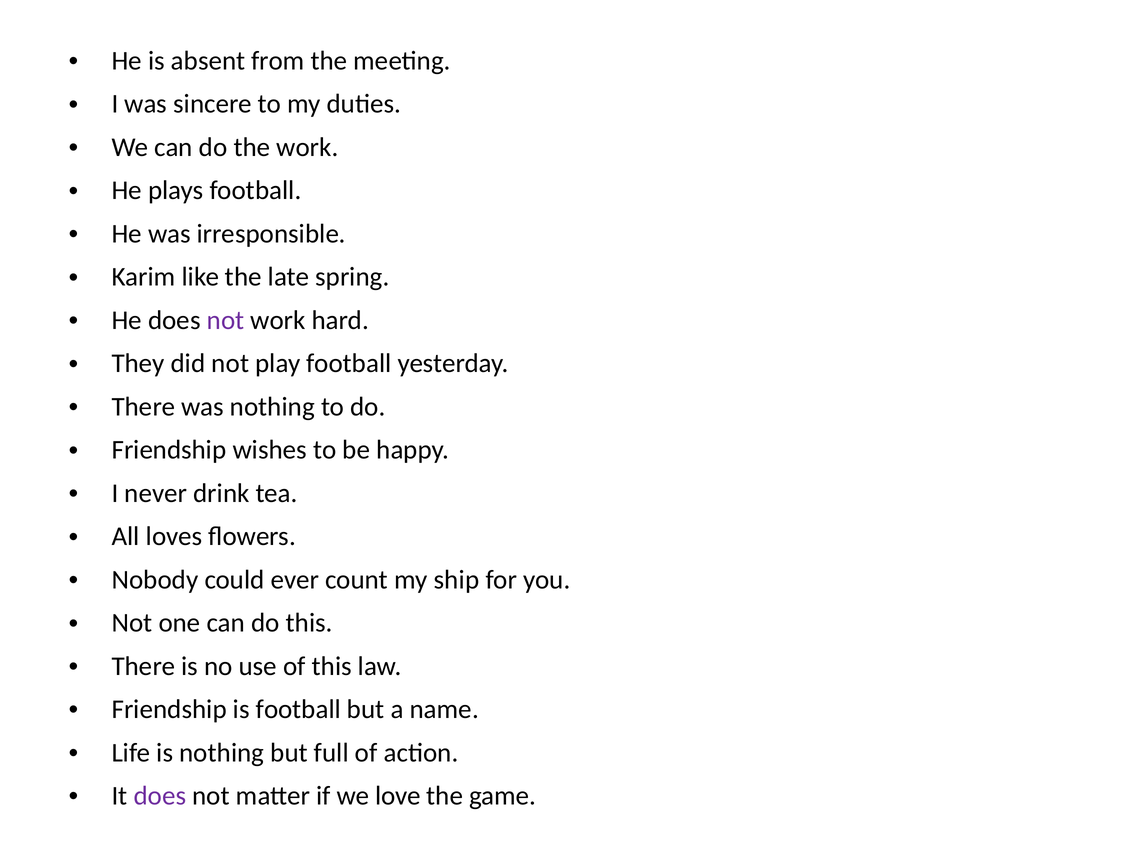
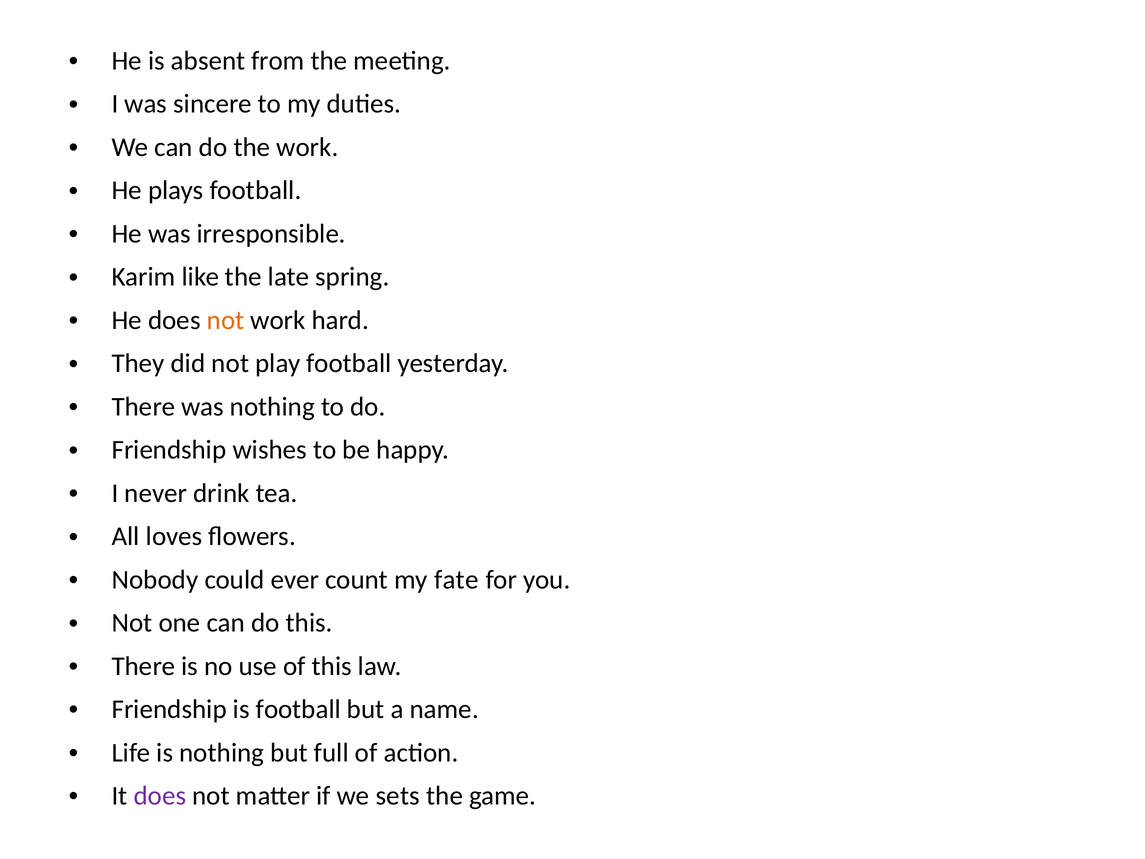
not colour: purple -> orange (226, 320)
ship: ship -> fate (456, 580)
love: love -> sets (398, 796)
